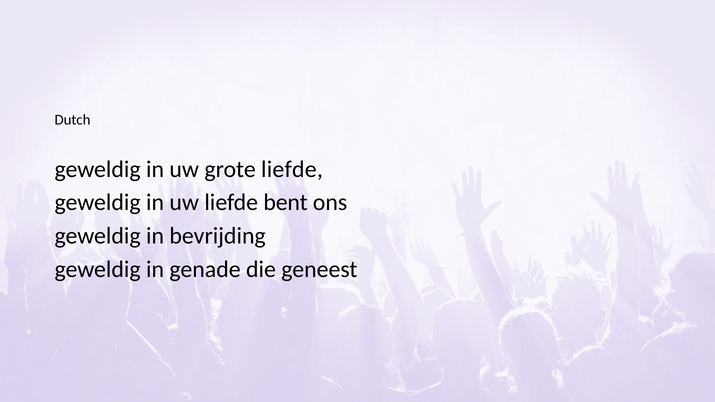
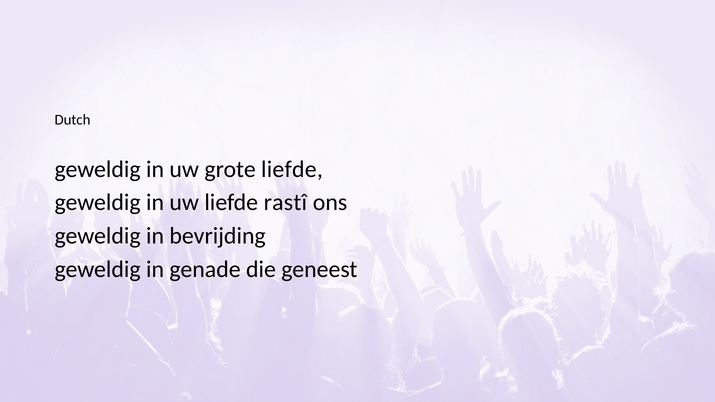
bent: bent -> rastî (285, 203)
